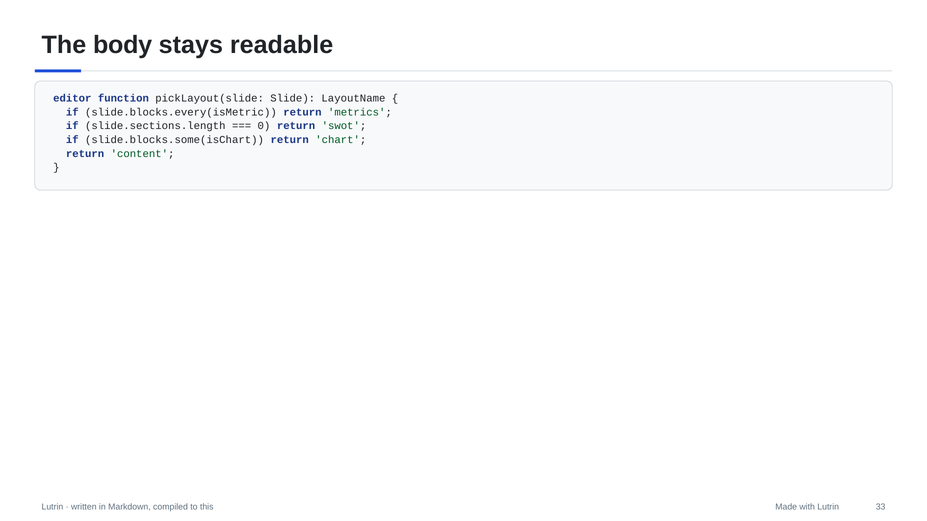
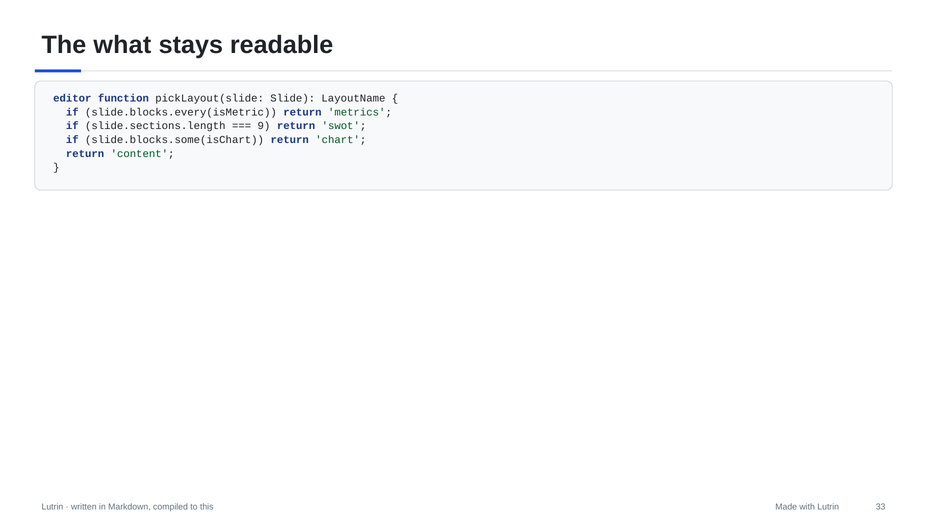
body: body -> what (122, 45)
0: 0 -> 9 (264, 126)
